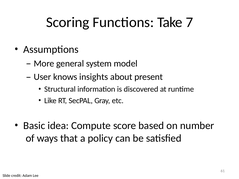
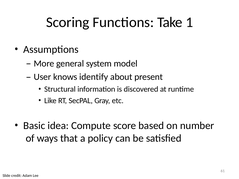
7: 7 -> 1 (189, 22)
insights: insights -> identify (94, 77)
